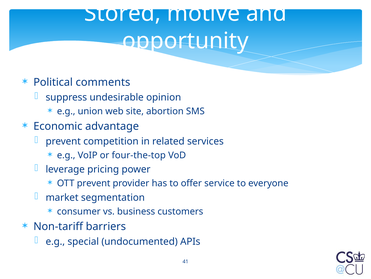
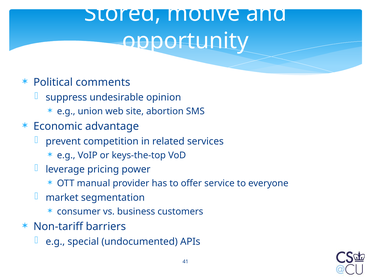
four-the-top: four-the-top -> keys-the-top (139, 155)
OTT prevent: prevent -> manual (93, 183)
